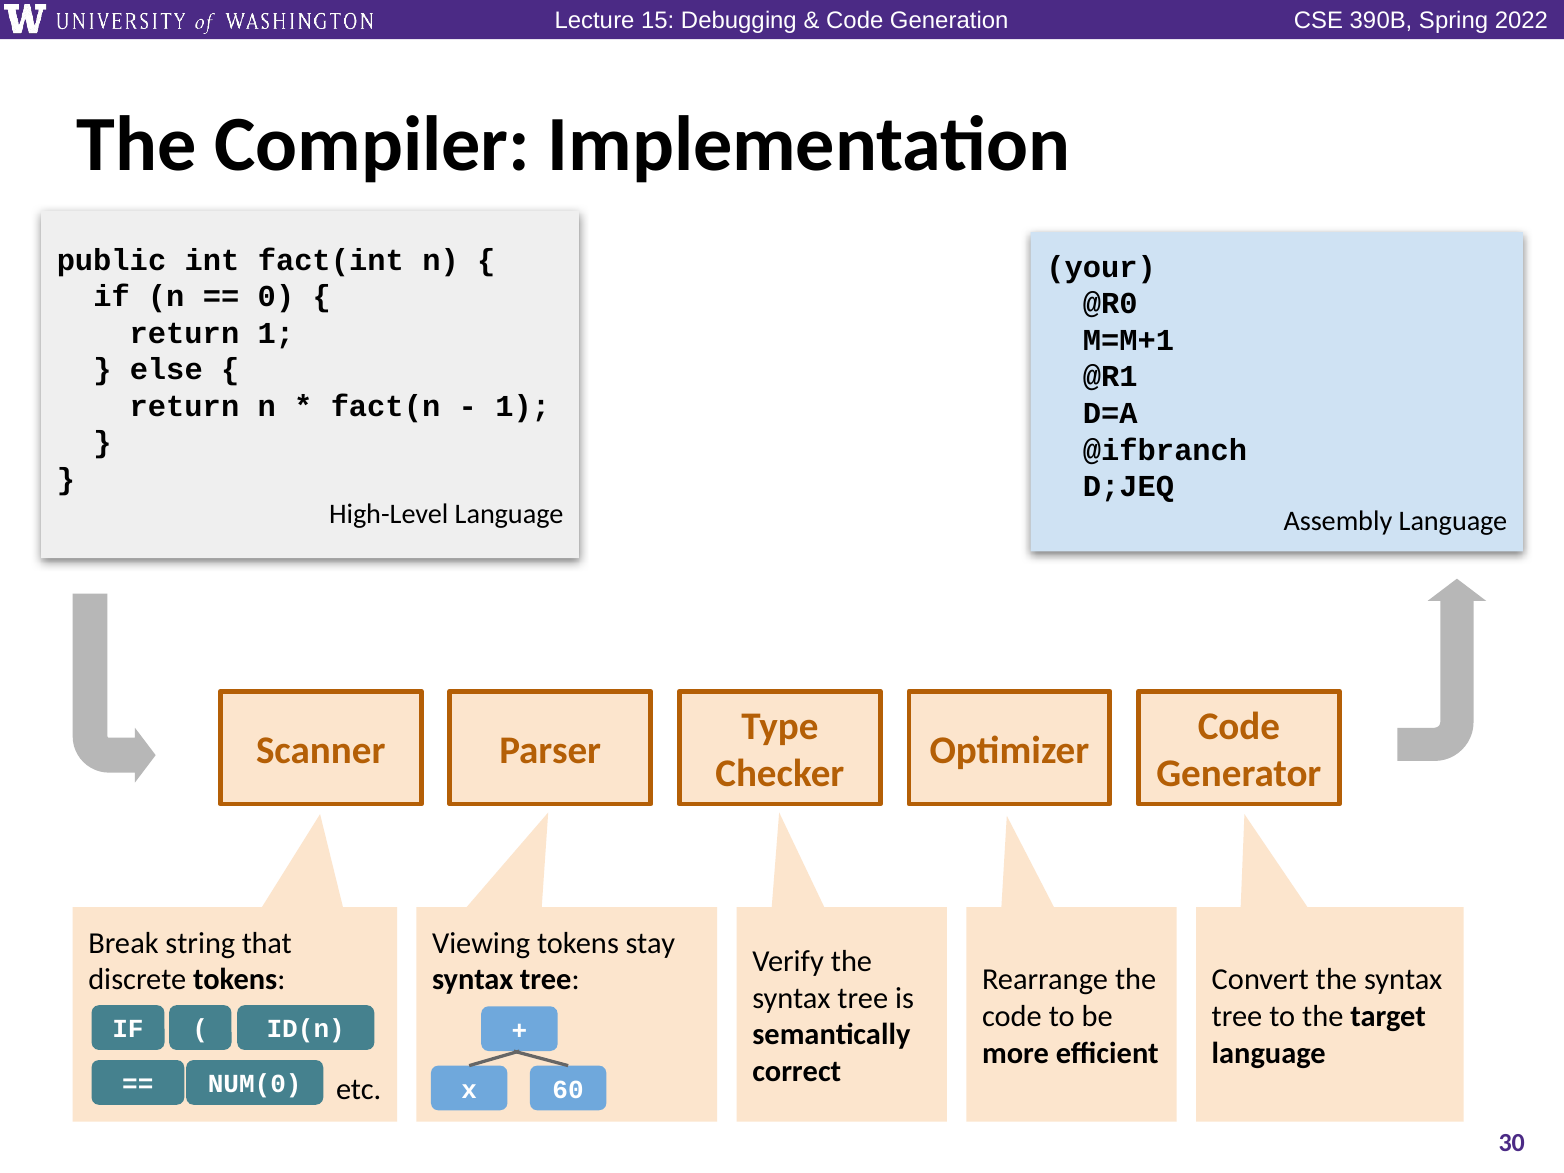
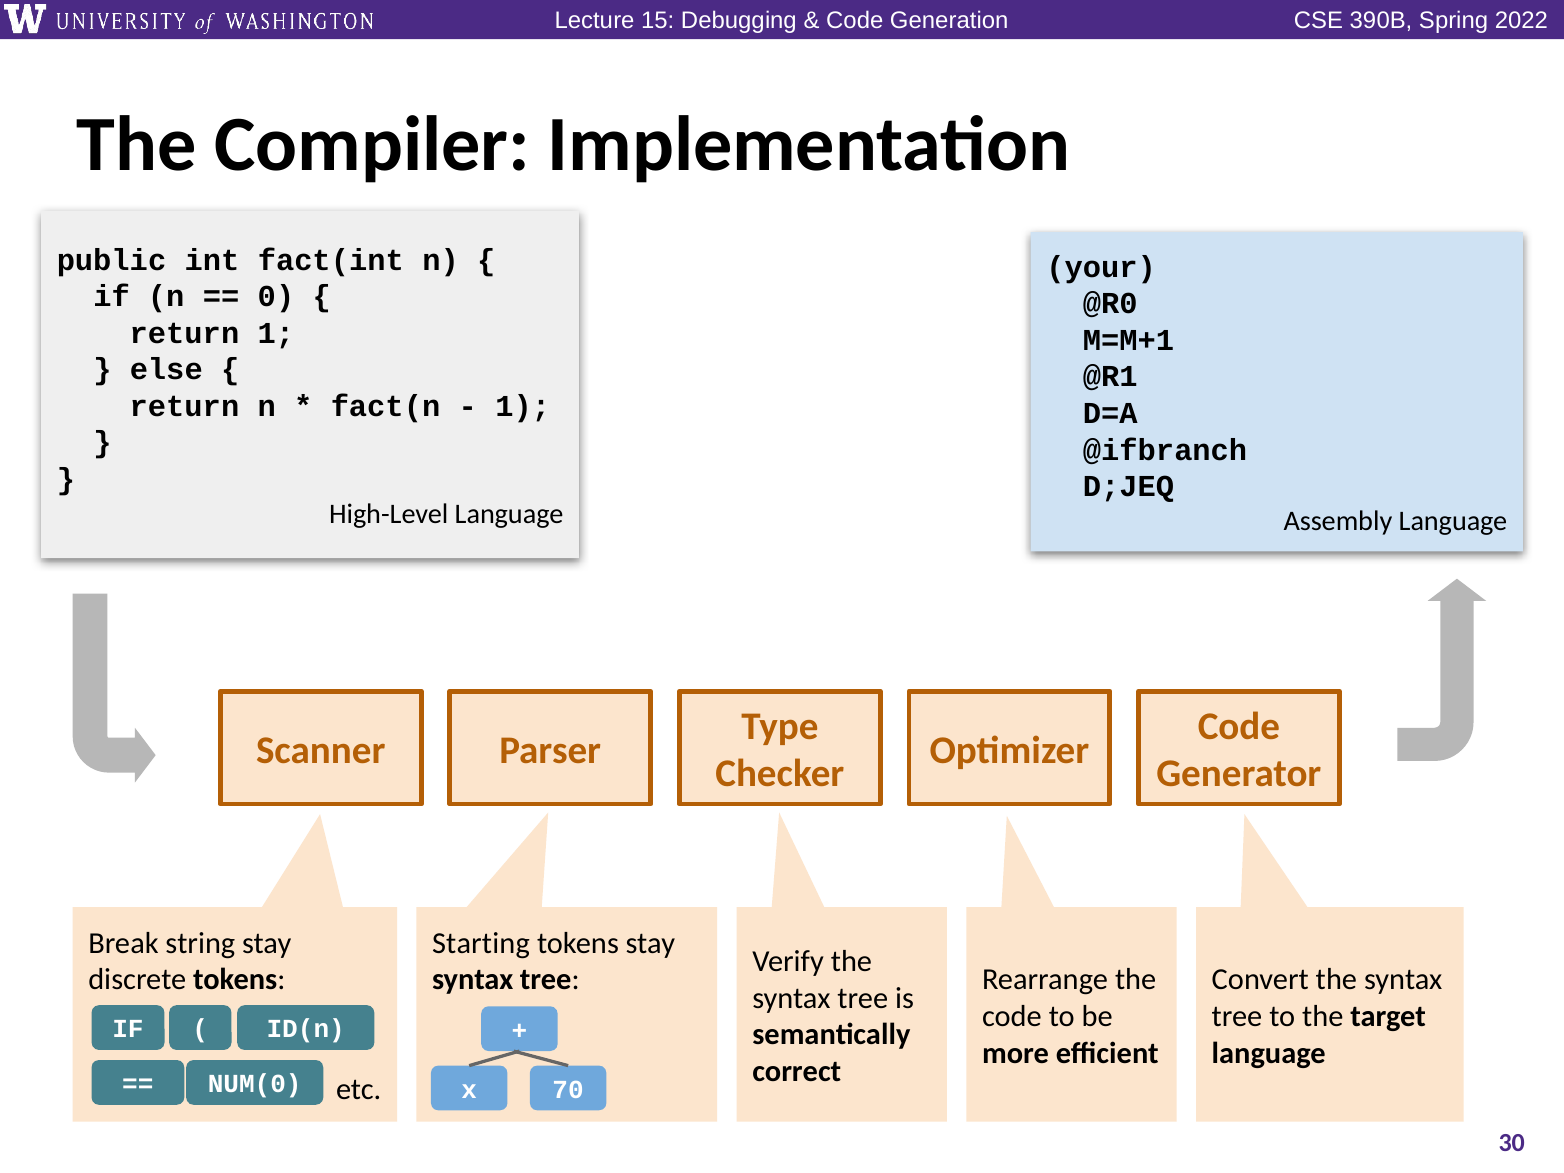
string that: that -> stay (267, 943)
Viewing: Viewing -> Starting (481, 943)
60: 60 -> 70 (568, 1090)
